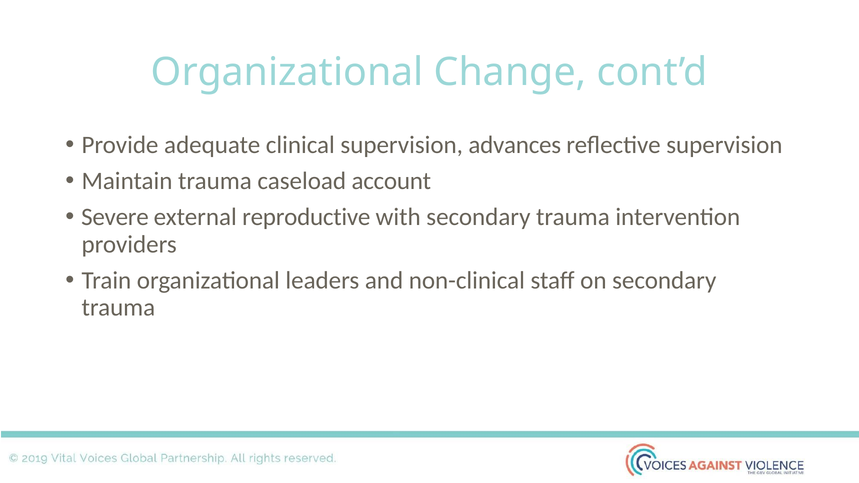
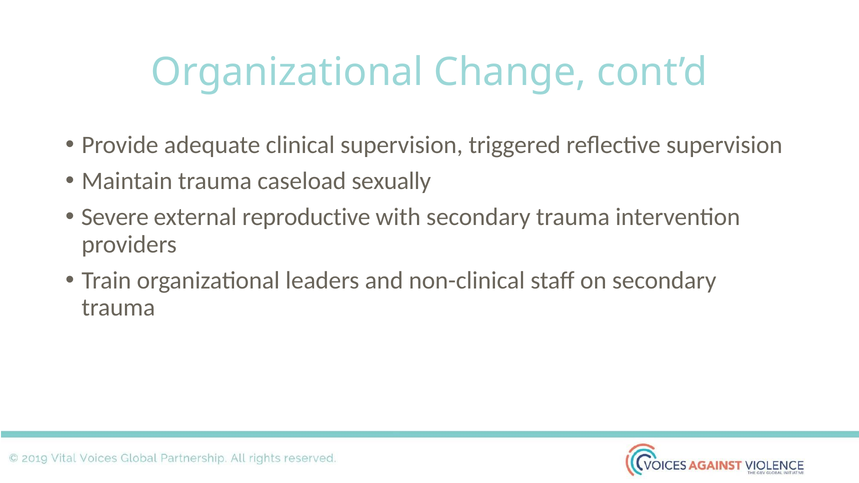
advances: advances -> triggered (515, 145)
account: account -> sexually (391, 181)
